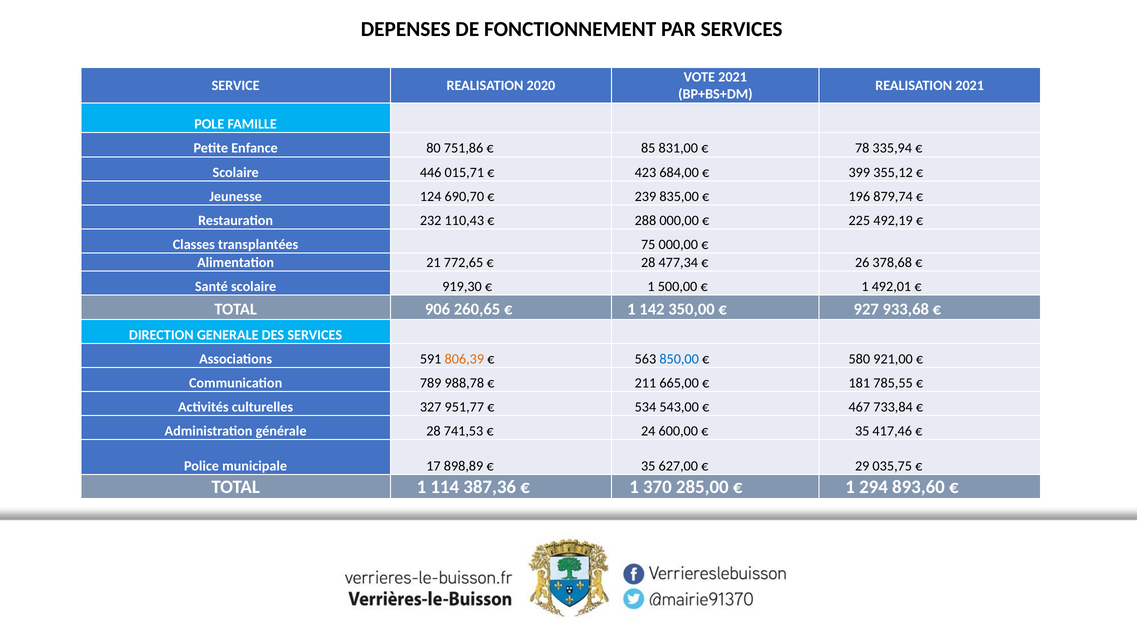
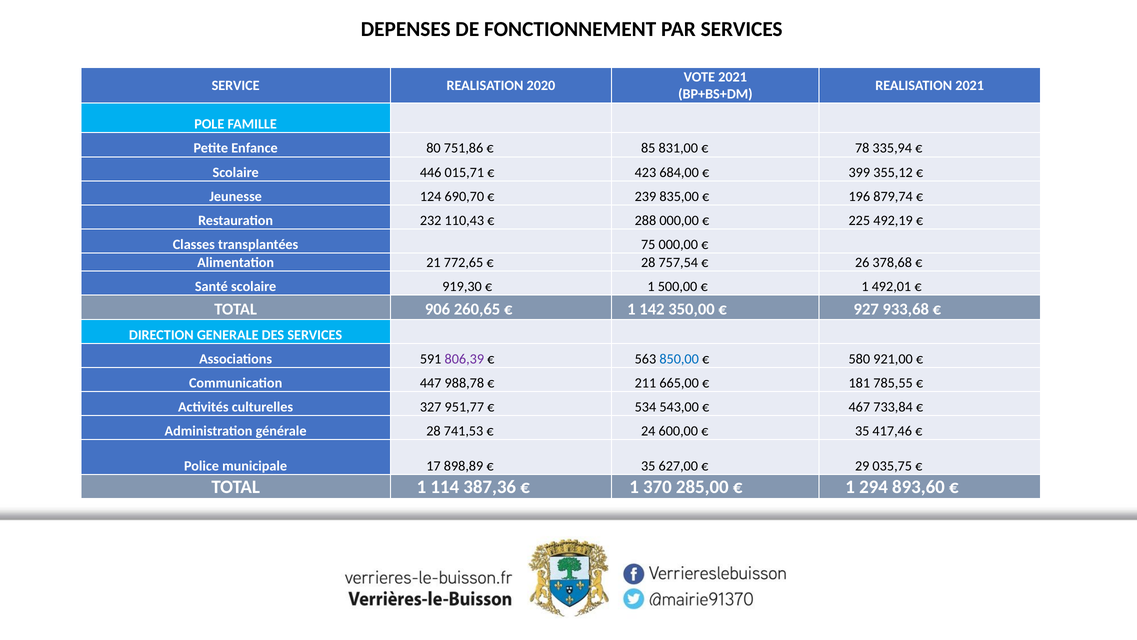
477,34: 477,34 -> 757,54 (678, 262)
806,39 colour: orange -> purple (464, 359)
789: 789 -> 447 (431, 383)
